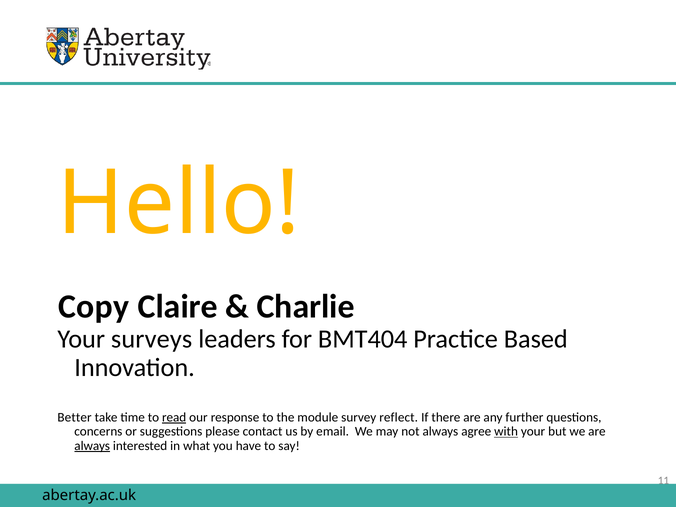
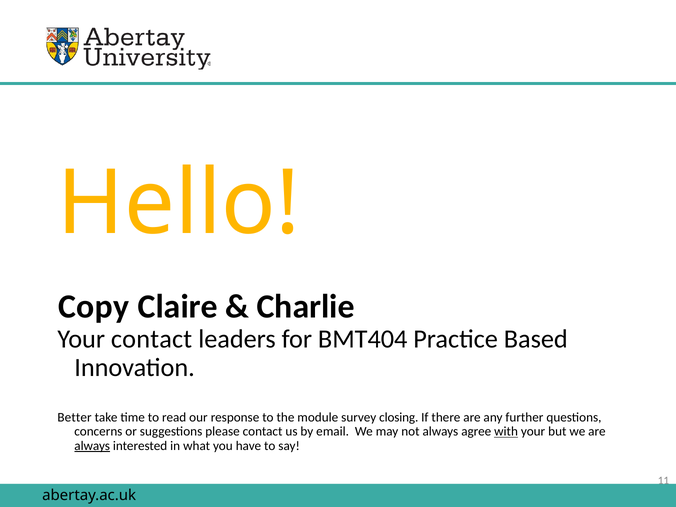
Your surveys: surveys -> contact (152, 339)
read underline: present -> none (174, 417)
reflect: reflect -> closing (399, 417)
